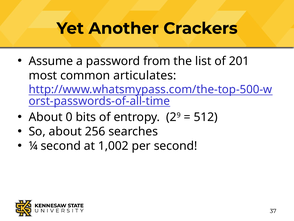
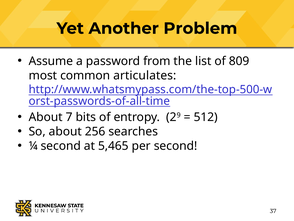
Crackers: Crackers -> Problem (200, 28)
201: 201 -> 809 (239, 61)
0: 0 -> 7 (69, 117)
1,002: 1,002 -> 5,465 (113, 146)
